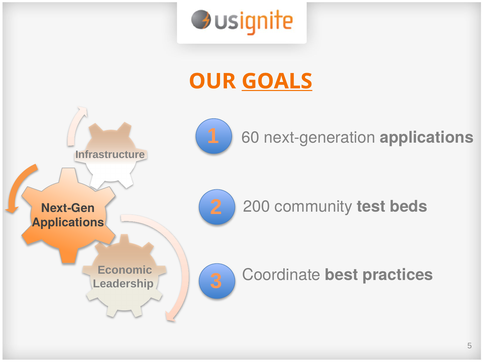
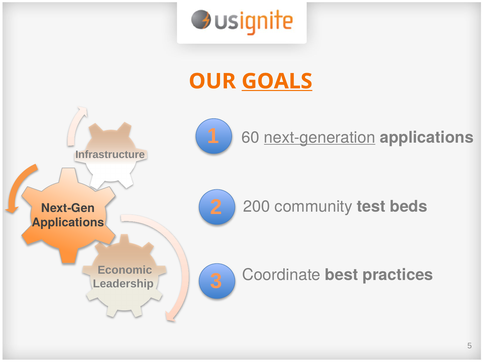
next-generation underline: none -> present (320, 138)
